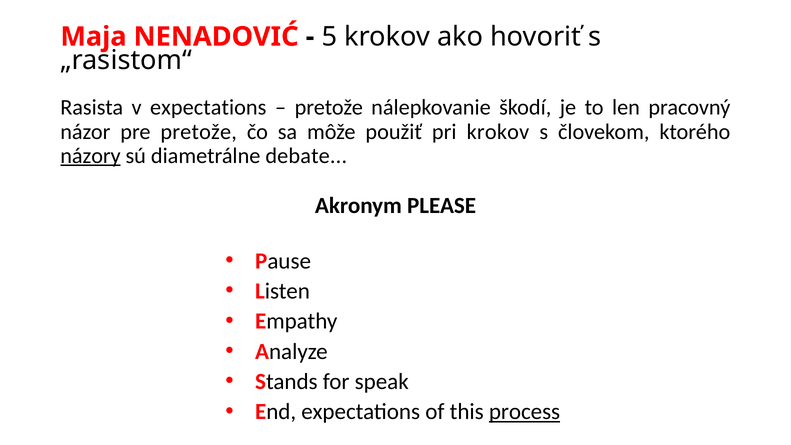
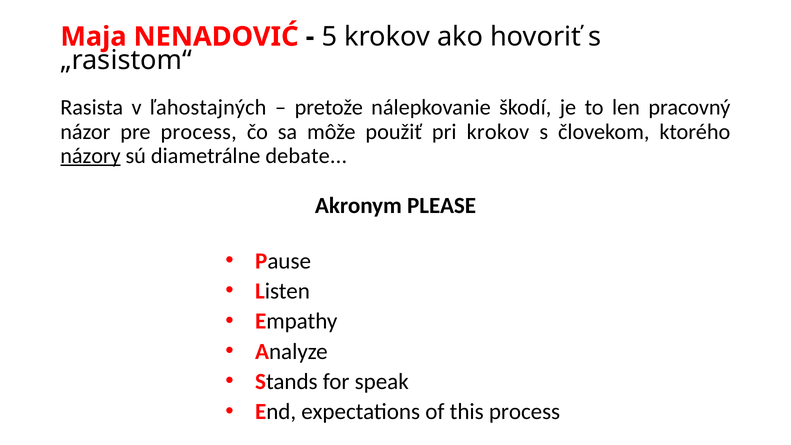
v expectations: expectations -> ľahostajných (208, 108)
pre pretože: pretože -> process (199, 132)
process underline: present -> none (525, 412)
